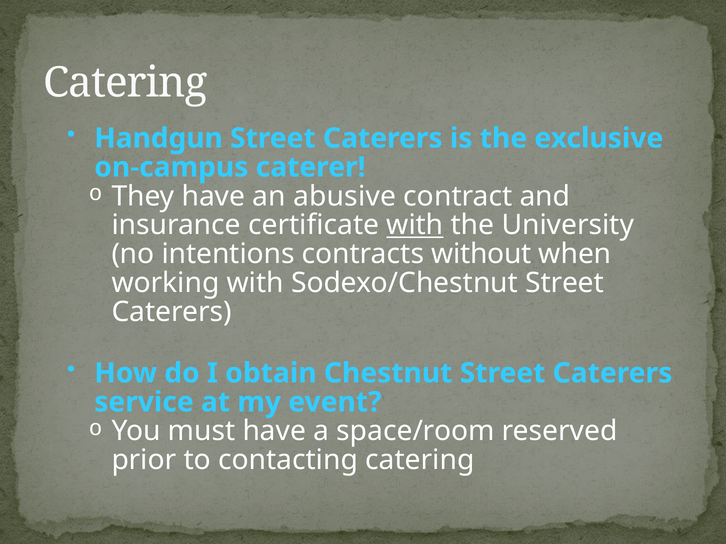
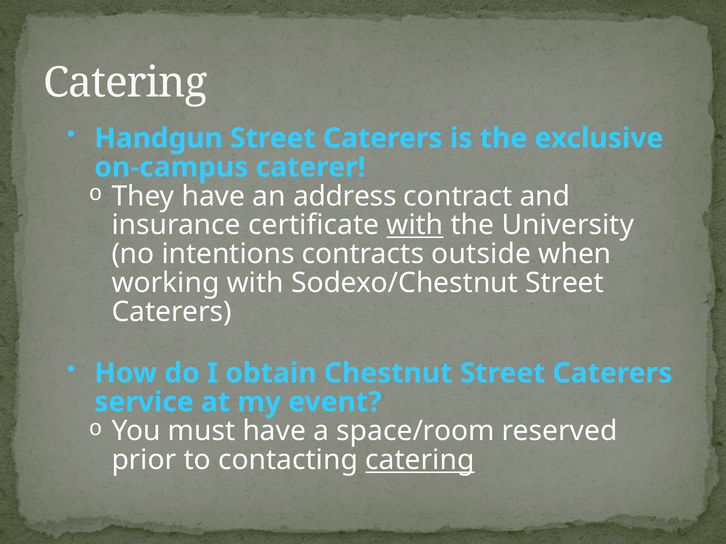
abusive: abusive -> address (345, 196)
without: without -> outside (481, 254)
catering underline: none -> present (420, 460)
